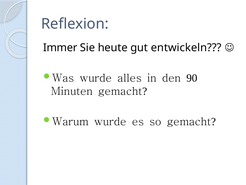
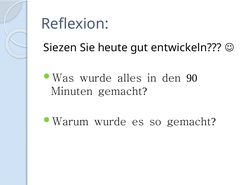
Immer: Immer -> Siezen (60, 47)
